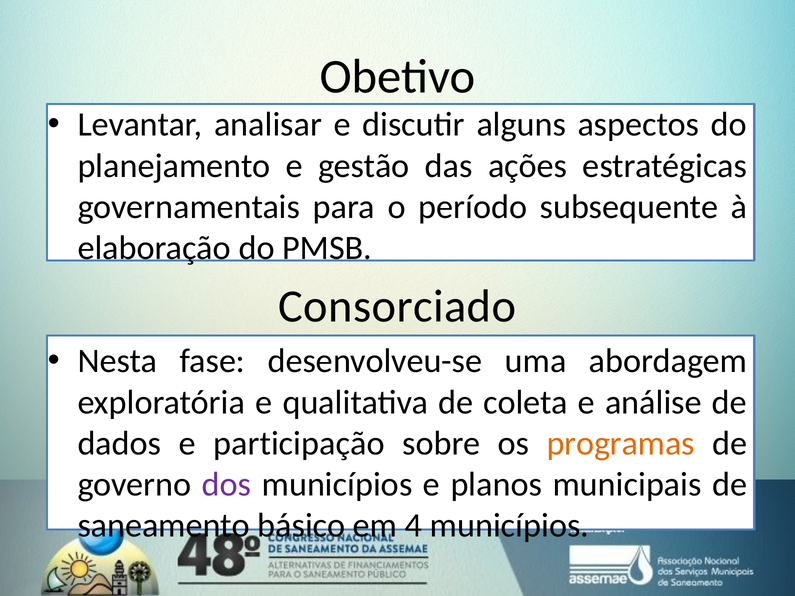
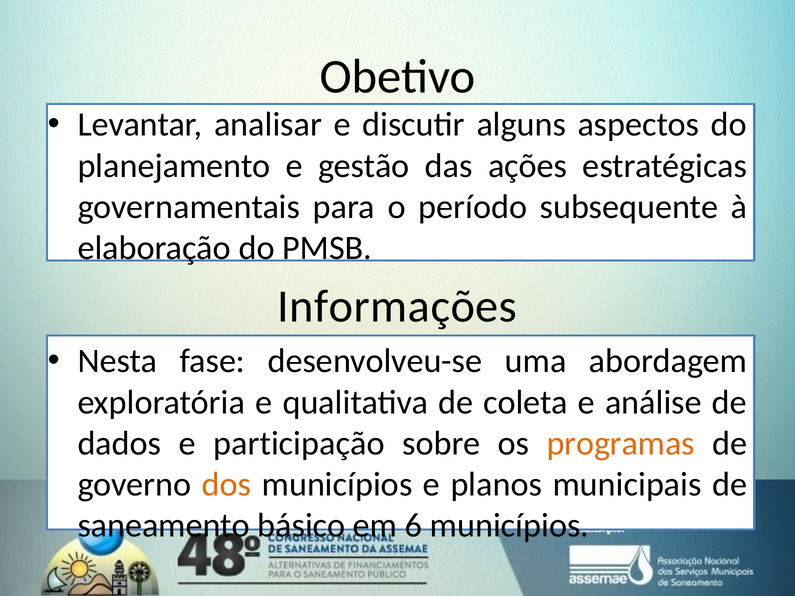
Consorciado: Consorciado -> Informações (397, 307)
dos colour: purple -> orange (227, 485)
4: 4 -> 6 (414, 526)
